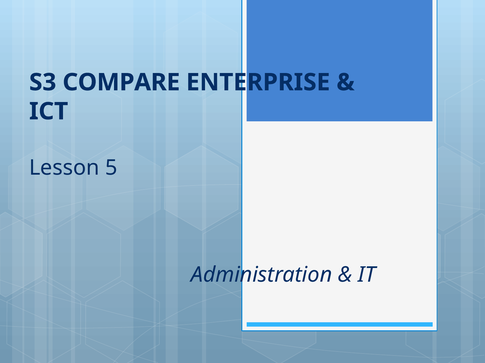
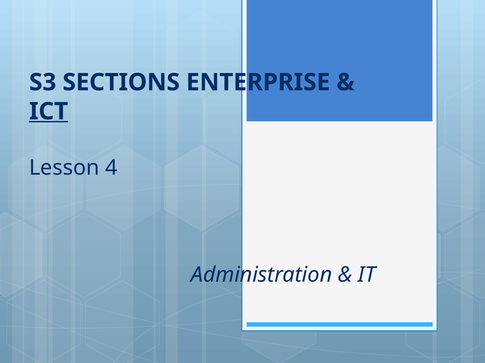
COMPARE: COMPARE -> SECTIONS (121, 82)
ICT underline: none -> present (49, 112)
5: 5 -> 4 (111, 168)
